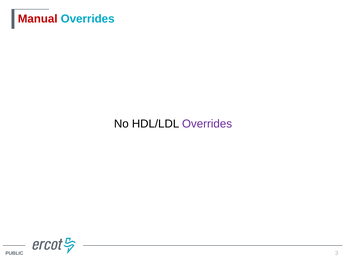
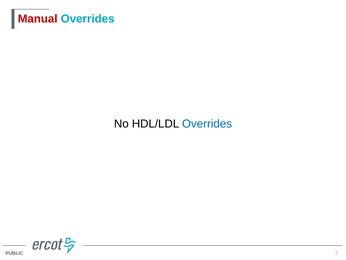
Overrides colour: purple -> blue (207, 123)
